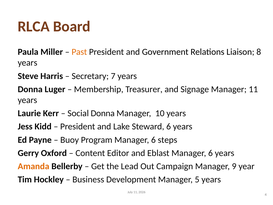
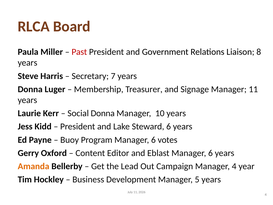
Past colour: orange -> red (79, 52)
steps: steps -> votes (168, 140)
Manager 9: 9 -> 4 (234, 166)
